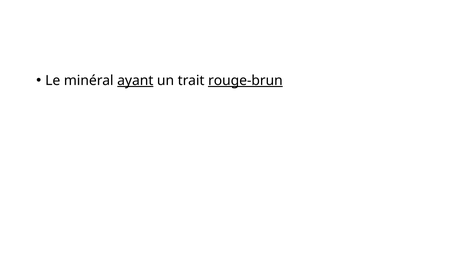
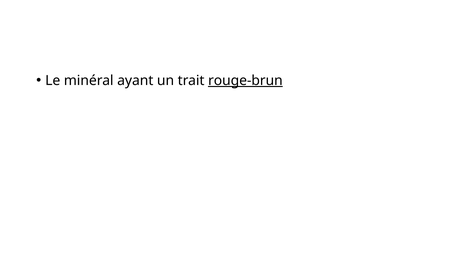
ayant underline: present -> none (135, 80)
